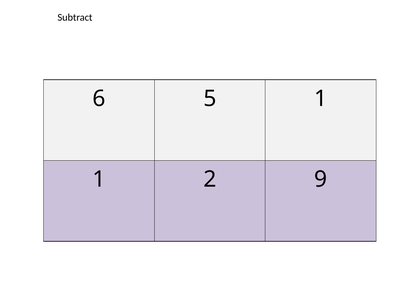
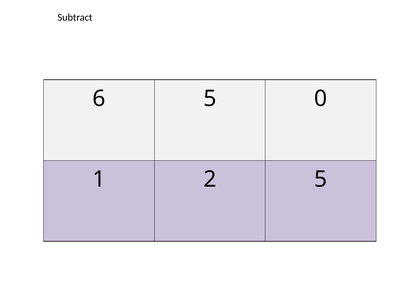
5 1: 1 -> 0 (321, 98)
2 9: 9 -> 5 (321, 179)
